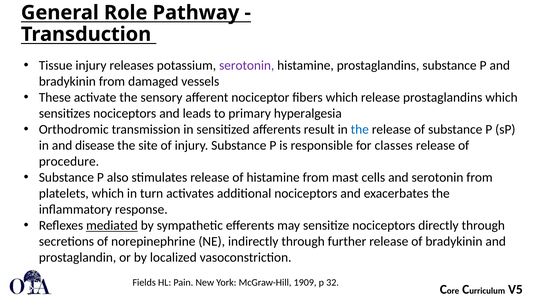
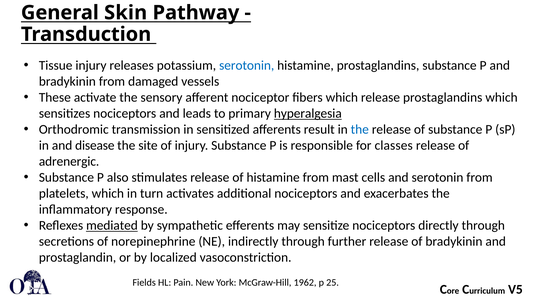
Role: Role -> Skin (126, 13)
serotonin colour: purple -> blue (247, 66)
hyperalgesia underline: none -> present (308, 114)
procedure: procedure -> adrenergic (69, 162)
1909: 1909 -> 1962 (305, 283)
32: 32 -> 25 (333, 283)
